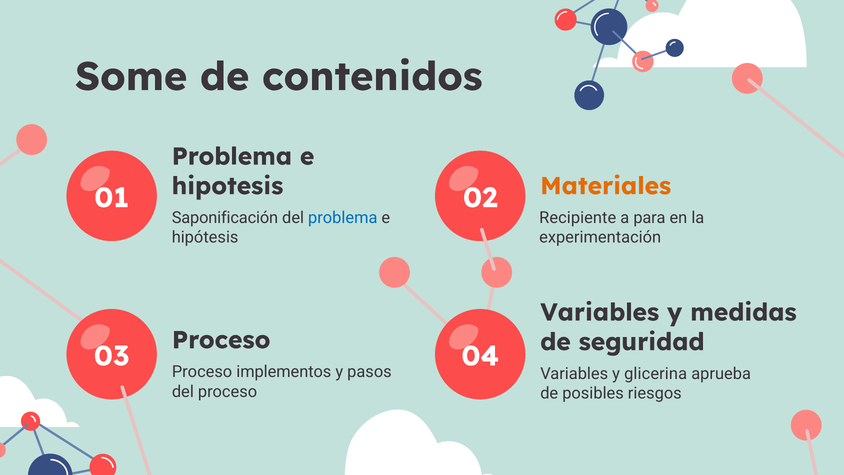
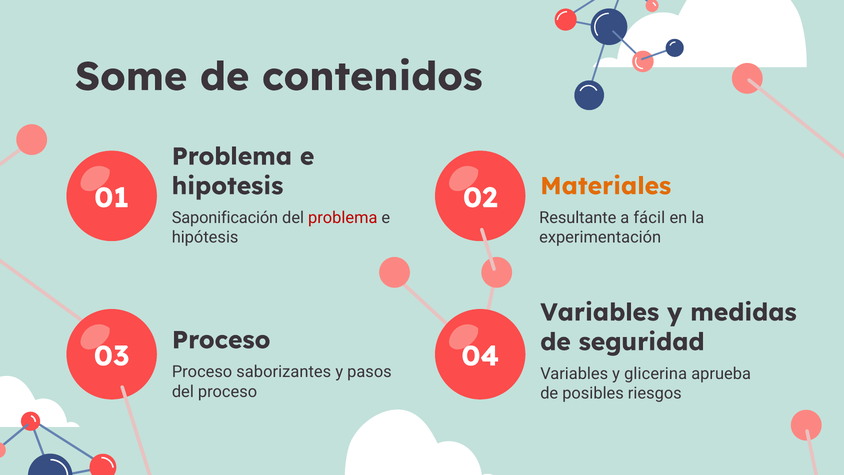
problema colour: blue -> red (343, 218)
Recipiente: Recipiente -> Resultante (578, 218)
para: para -> fácil (649, 218)
implementos: implementos -> saborizantes (284, 372)
